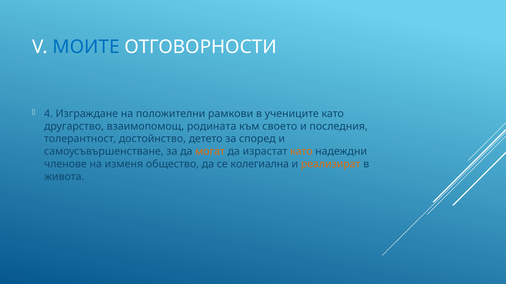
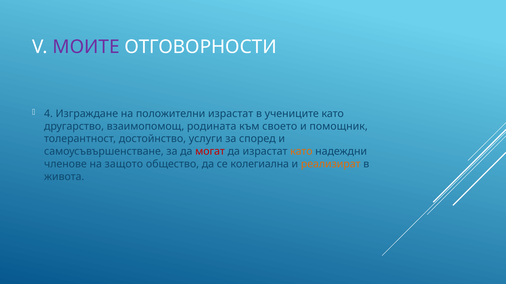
МОИТЕ colour: blue -> purple (86, 47)
положителни рамкови: рамкови -> израстат (231, 114)
последния: последния -> помощник (339, 126)
детето: детето -> услуги (206, 139)
могат colour: orange -> red (210, 152)
изменя: изменя -> защото (124, 164)
